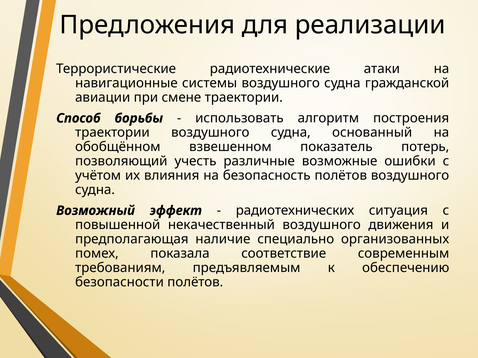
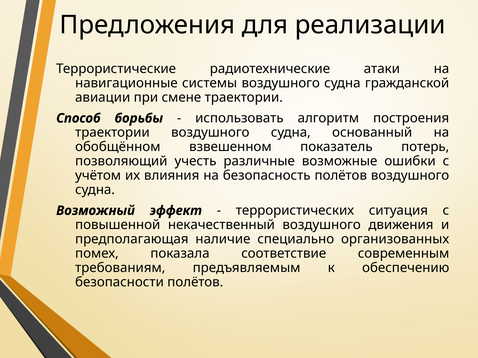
радиотехнических: радиотехнических -> террористических (295, 211)
